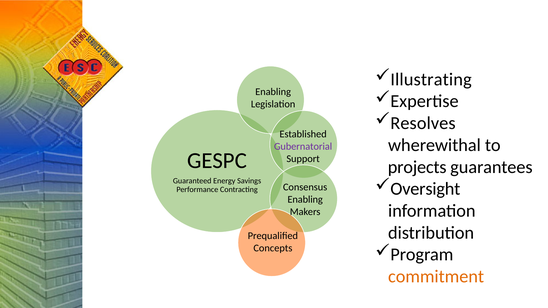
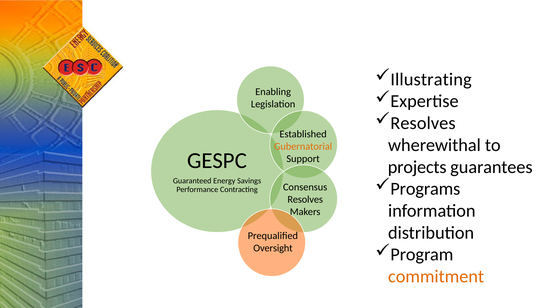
Gubernatorial colour: purple -> orange (303, 147)
Oversight: Oversight -> Programs (425, 189)
Enabling: Enabling -> Resolves (305, 200)
Concepts: Concepts -> Oversight (273, 248)
